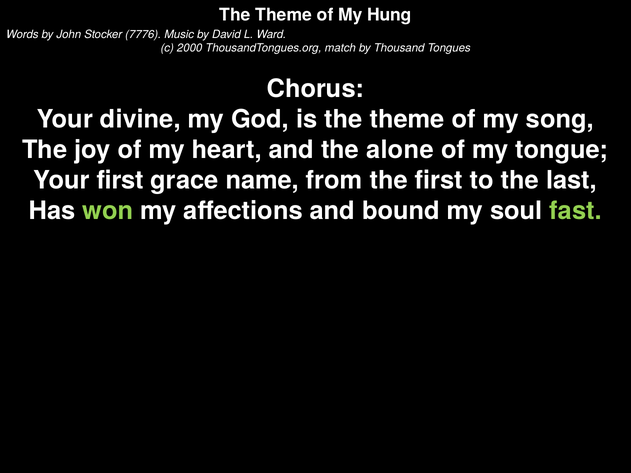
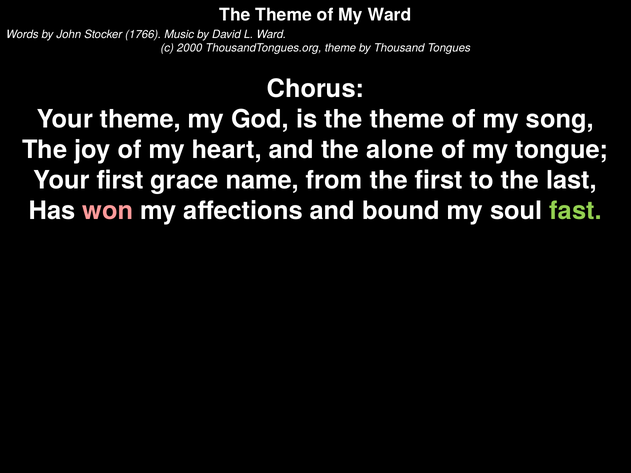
My Hung: Hung -> Ward (389, 15)
7776: 7776 -> 1766 (143, 34)
ThousandTongues.org match: match -> theme (340, 48)
Your divine: divine -> theme (140, 120)
won colour: light green -> pink (108, 211)
